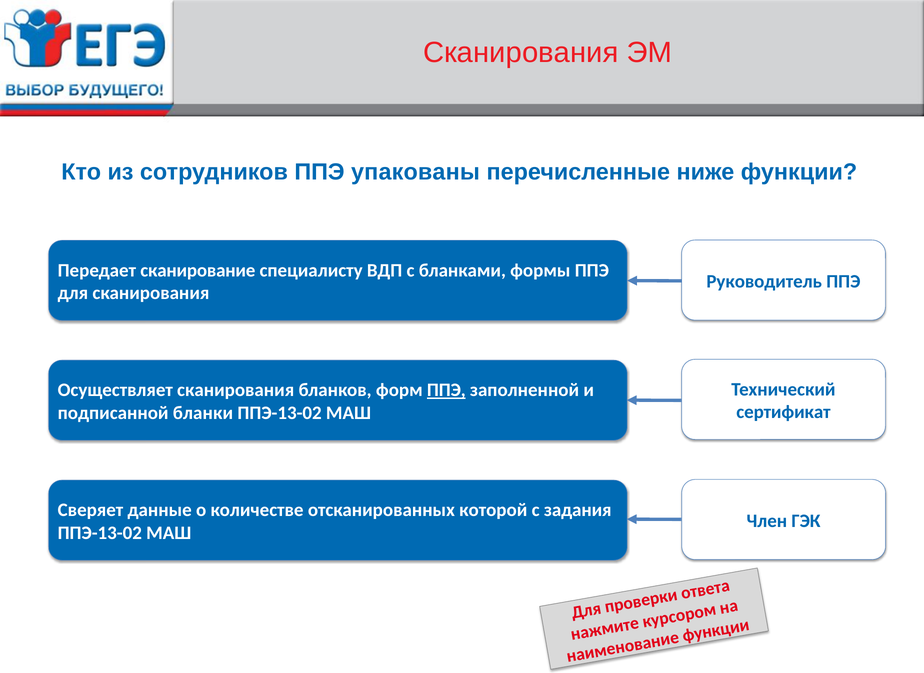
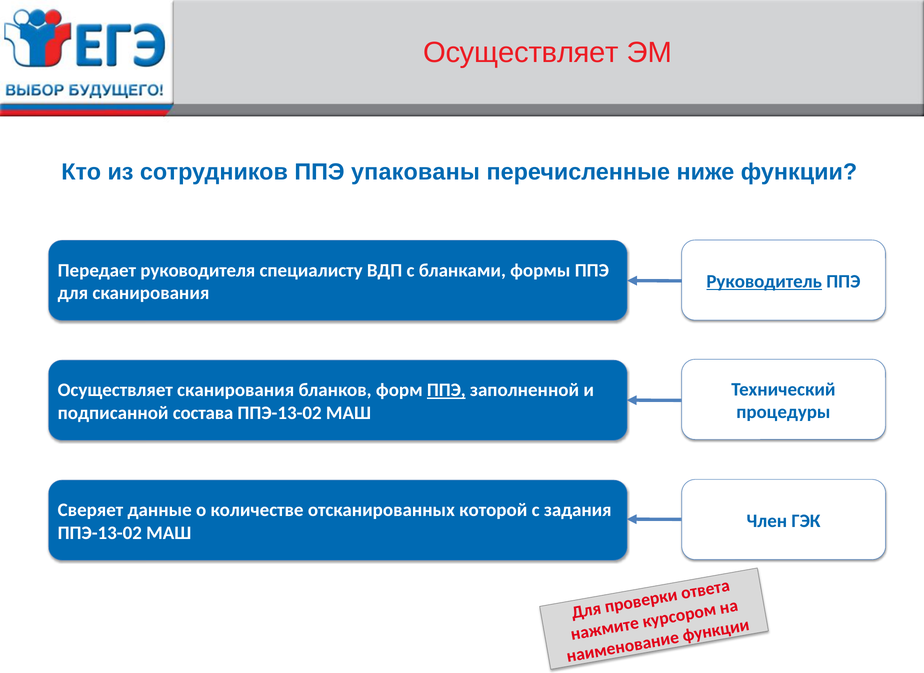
Сканирования: Сканирования -> Осуществляет (521, 53)
сканирование: сканирование -> руководителя (198, 270)
Руководитель underline: none -> present (764, 281)
сертификат: сертификат -> процедуры (783, 412)
бланки: бланки -> состава (203, 413)
